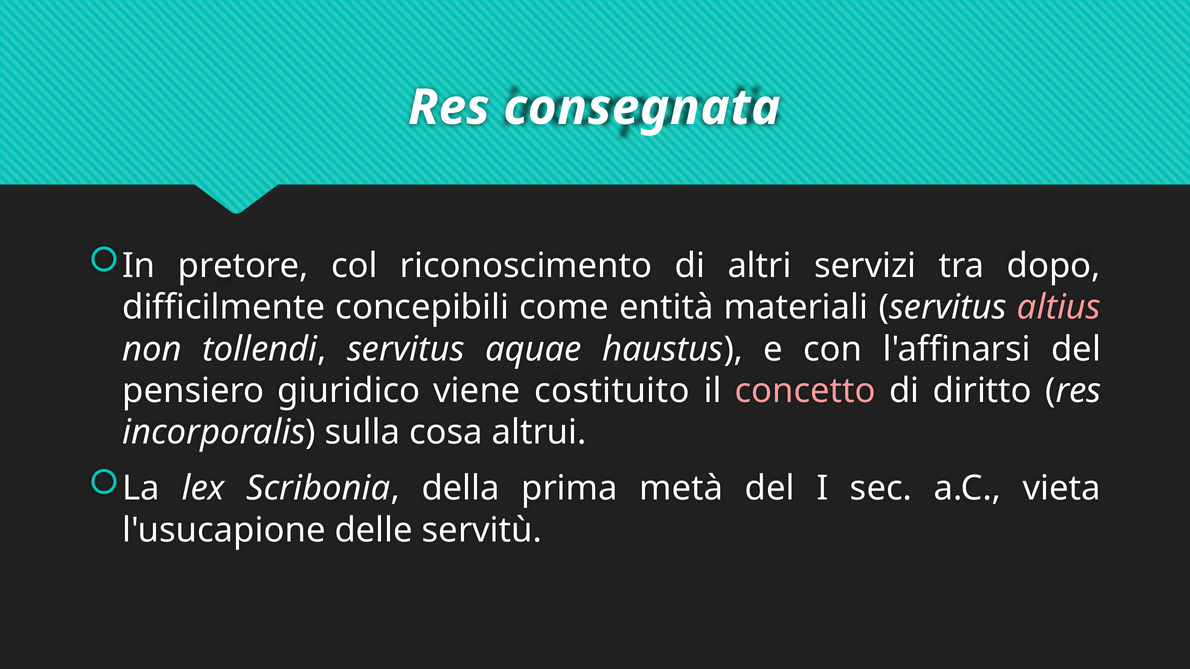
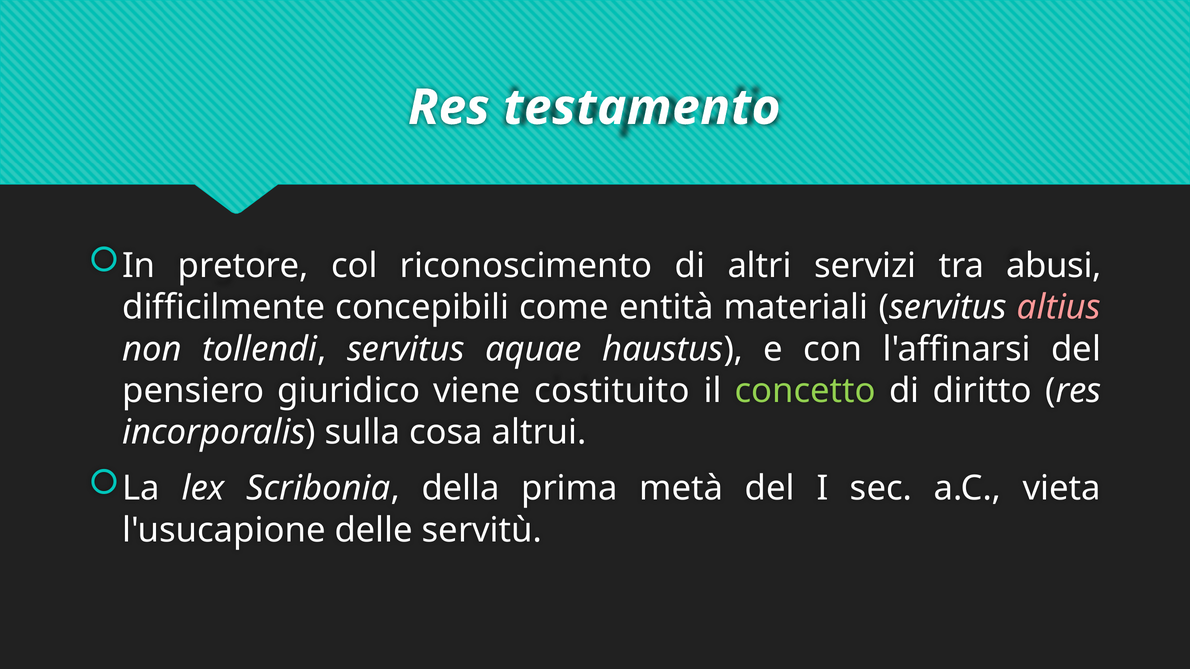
consegnata: consegnata -> testamento (642, 108)
dopo: dopo -> abusi (1054, 266)
concetto colour: pink -> light green (805, 391)
